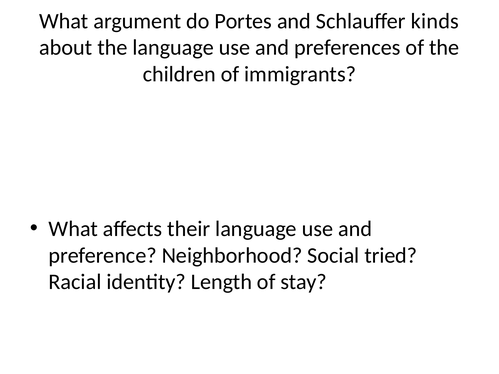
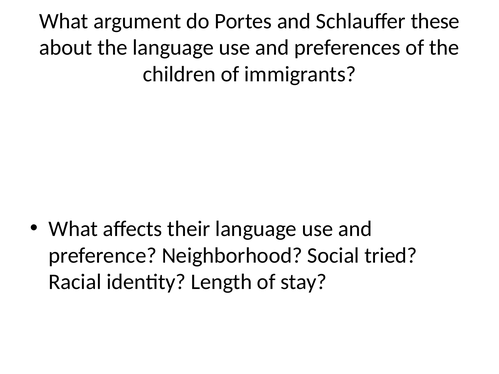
kinds: kinds -> these (435, 21)
